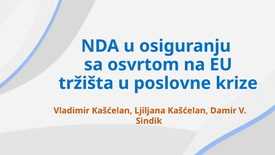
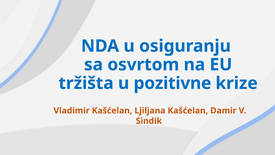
poslovne: poslovne -> pozitivne (172, 83)
